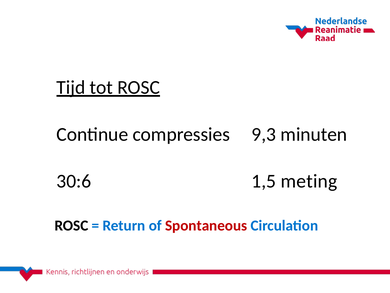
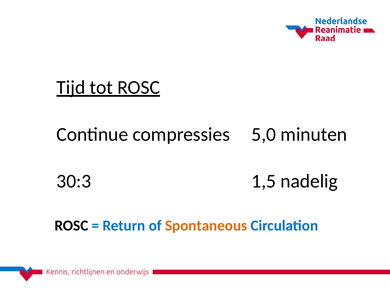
9,3: 9,3 -> 5,0 (264, 134)
30:6: 30:6 -> 30:3 (74, 181)
meting: meting -> nadelig (309, 181)
Spontaneous colour: red -> orange (206, 225)
